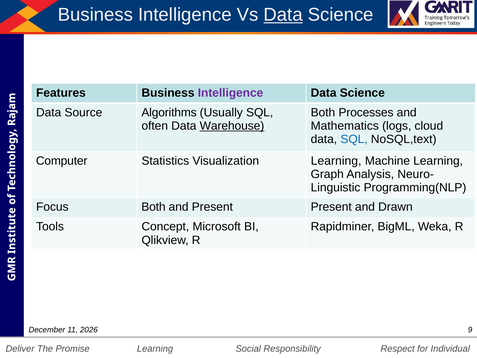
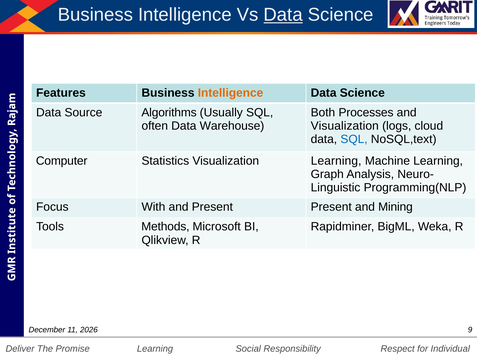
Intelligence colour: purple -> orange (231, 93)
Warehouse underline: present -> none (232, 126)
Mathematics: Mathematics -> Visualization (345, 126)
Focus Both: Both -> With (153, 207)
Drawn: Drawn -> Mining (395, 207)
Concept: Concept -> Methods (165, 227)
